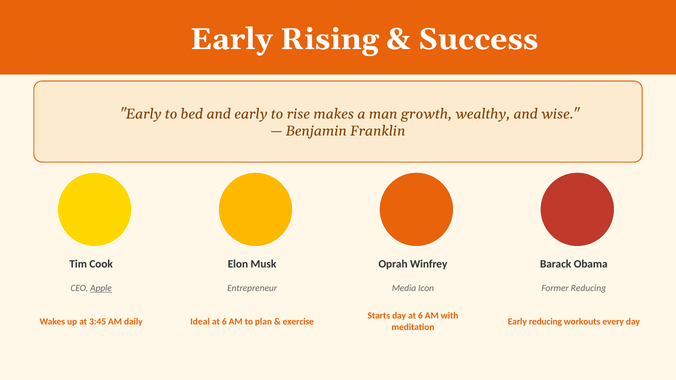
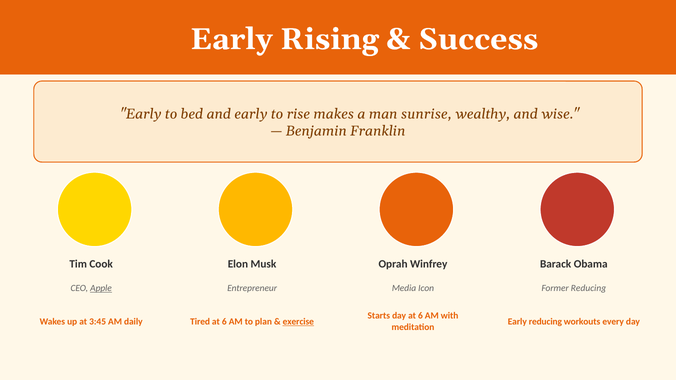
growth: growth -> sunrise (426, 114)
Ideal: Ideal -> Tired (200, 322)
exercise underline: none -> present (298, 322)
